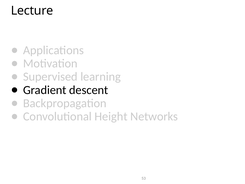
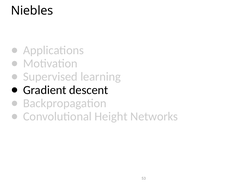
Lecture: Lecture -> Niebles (32, 11)
